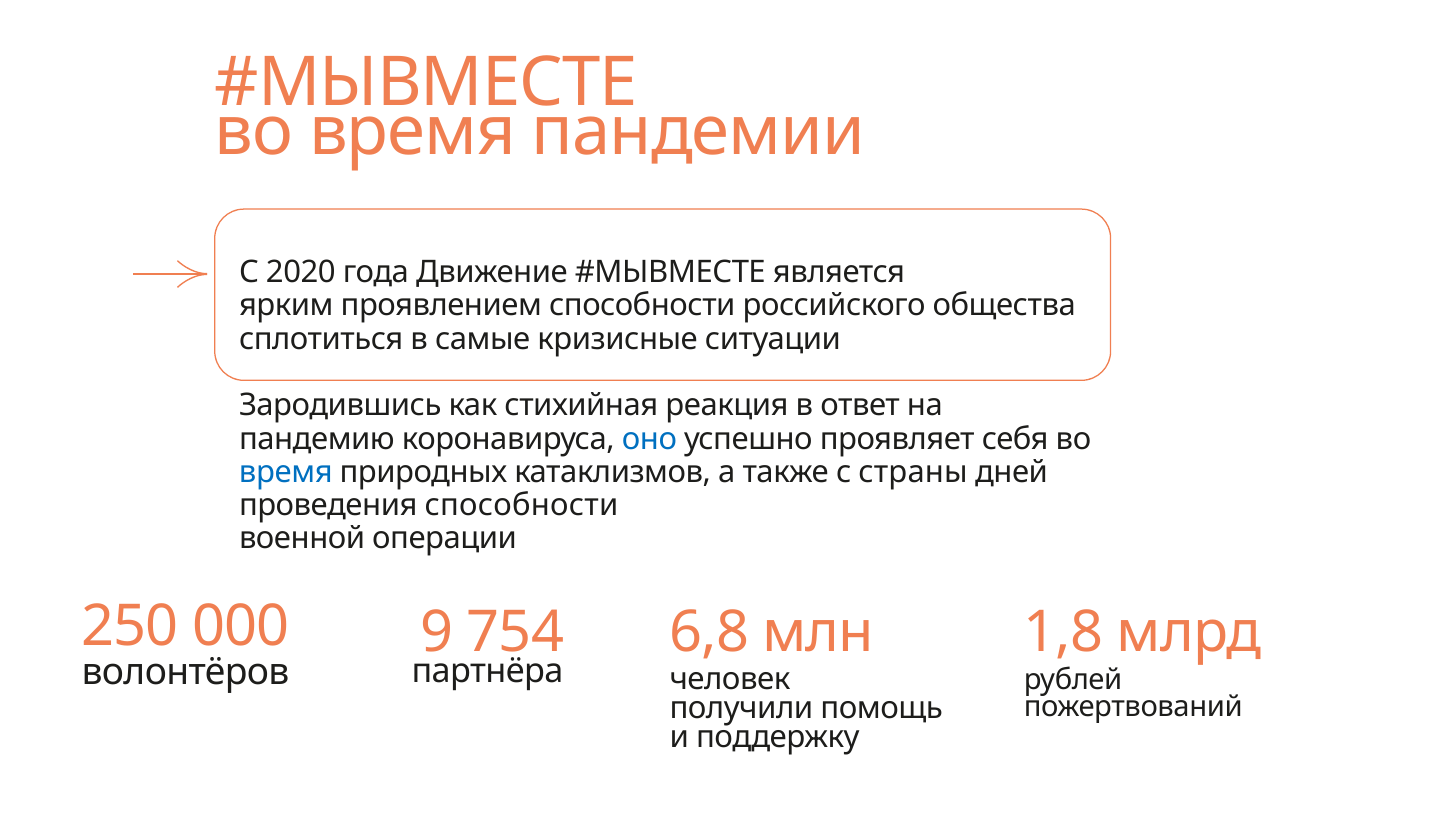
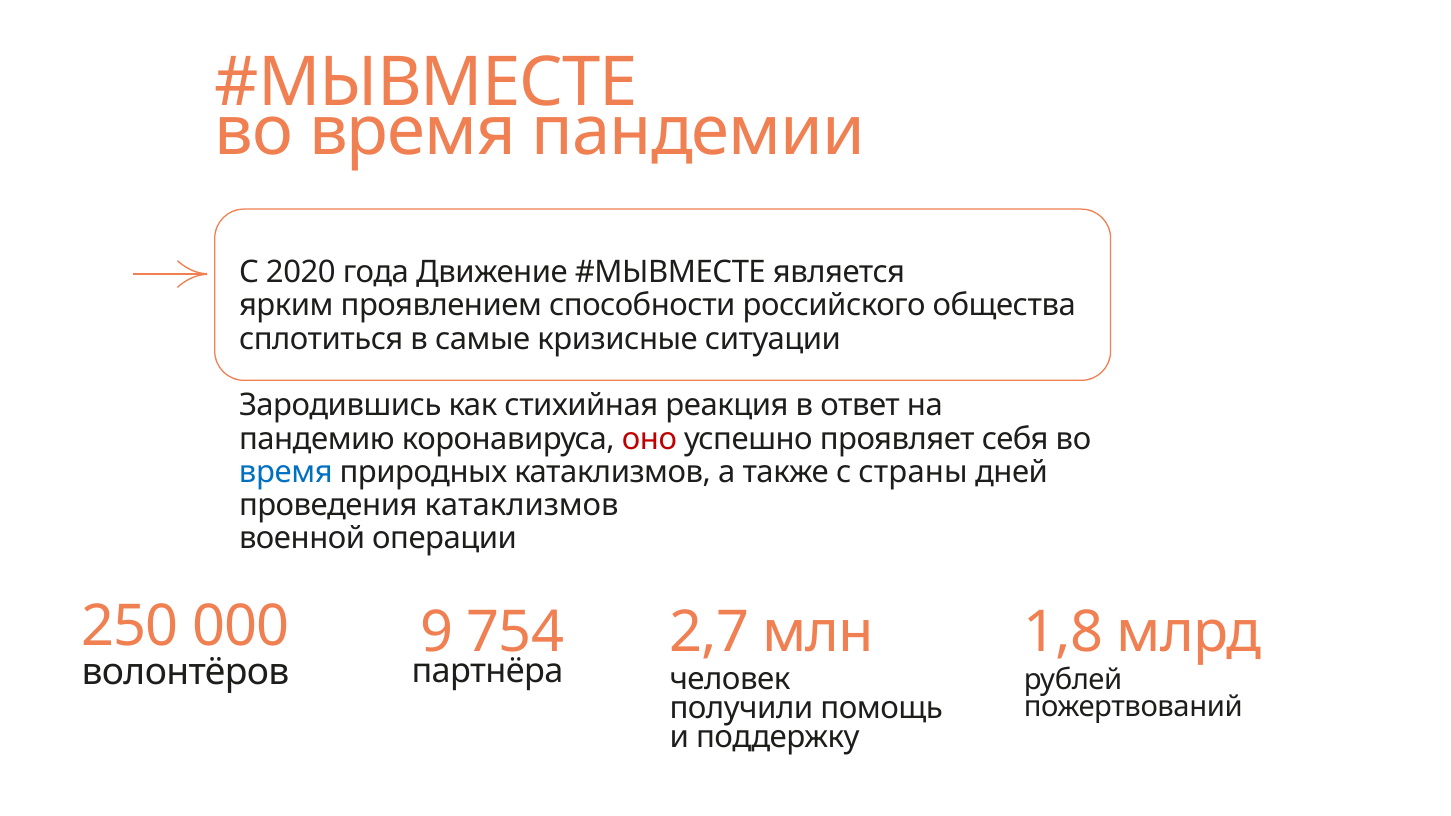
оно colour: blue -> red (650, 439)
проведения способности: способности -> катаклизмов (522, 505)
6,8: 6,8 -> 2,7 (710, 633)
